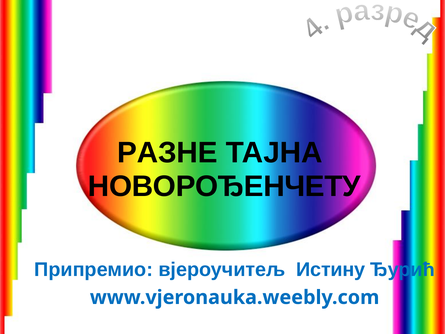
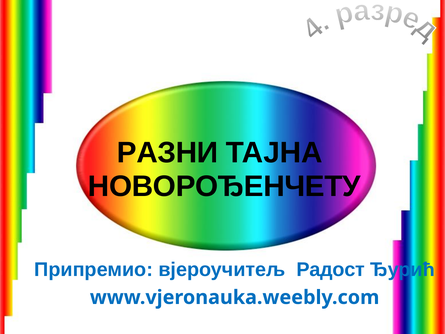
РАЗНЕ: РАЗНЕ -> РАЗНИ (168, 152)
Истину: Истину -> Радост (331, 269)
